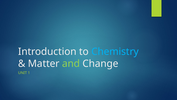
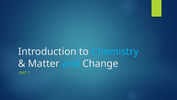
and colour: light green -> light blue (71, 63)
